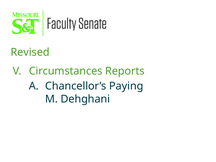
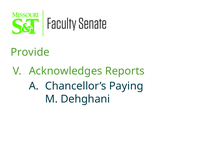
Revised: Revised -> Provide (30, 52)
Circumstances: Circumstances -> Acknowledges (66, 71)
